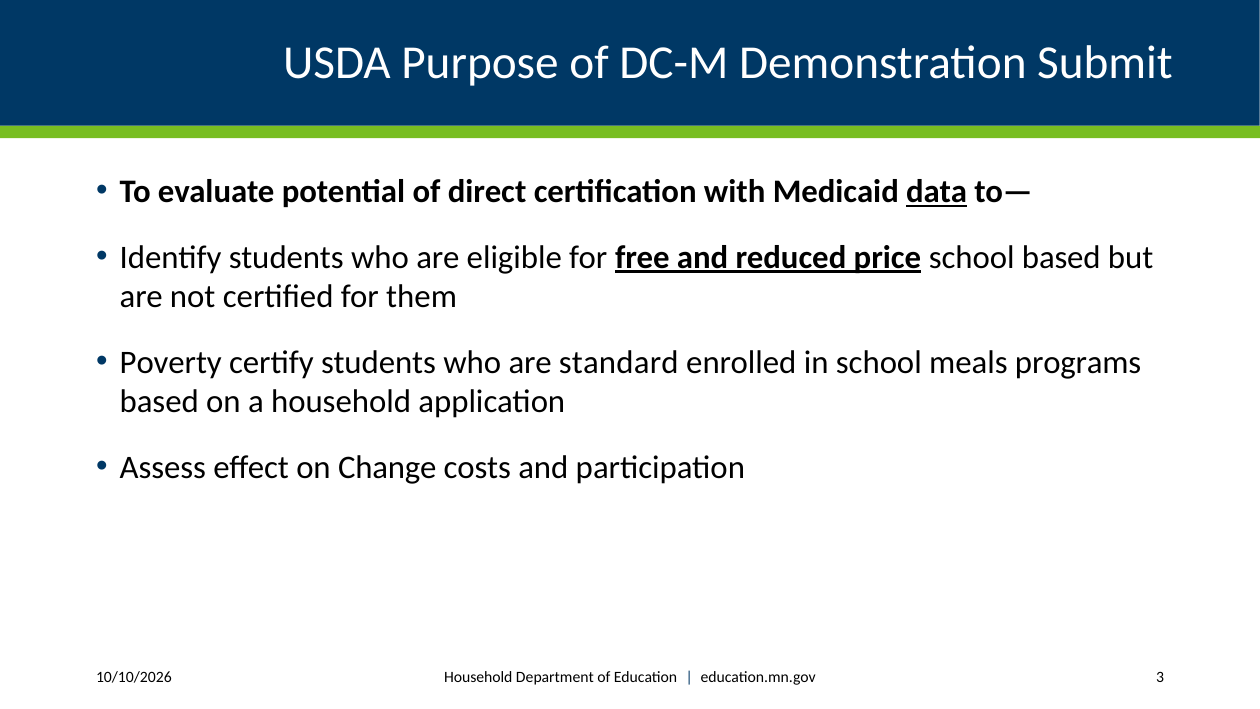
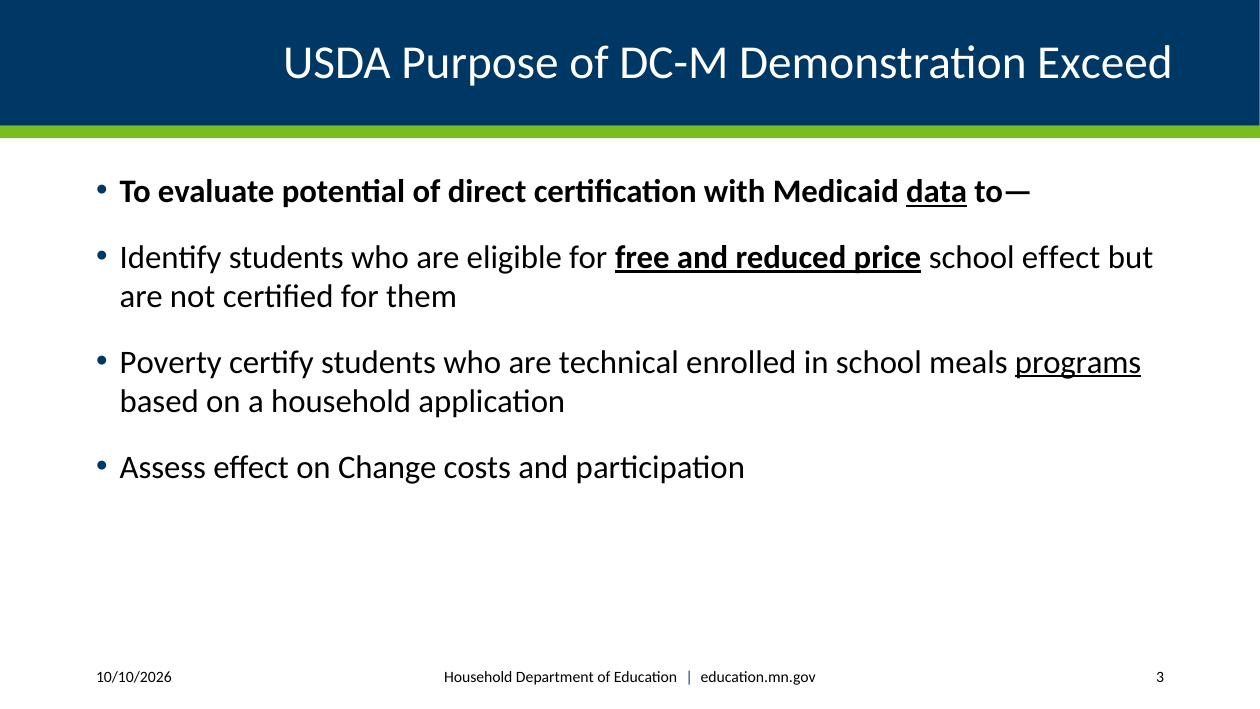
Submit: Submit -> Exceed (1105, 62)
school based: based -> effect (1061, 257)
standard: standard -> technical (619, 362)
programs underline: none -> present (1078, 362)
